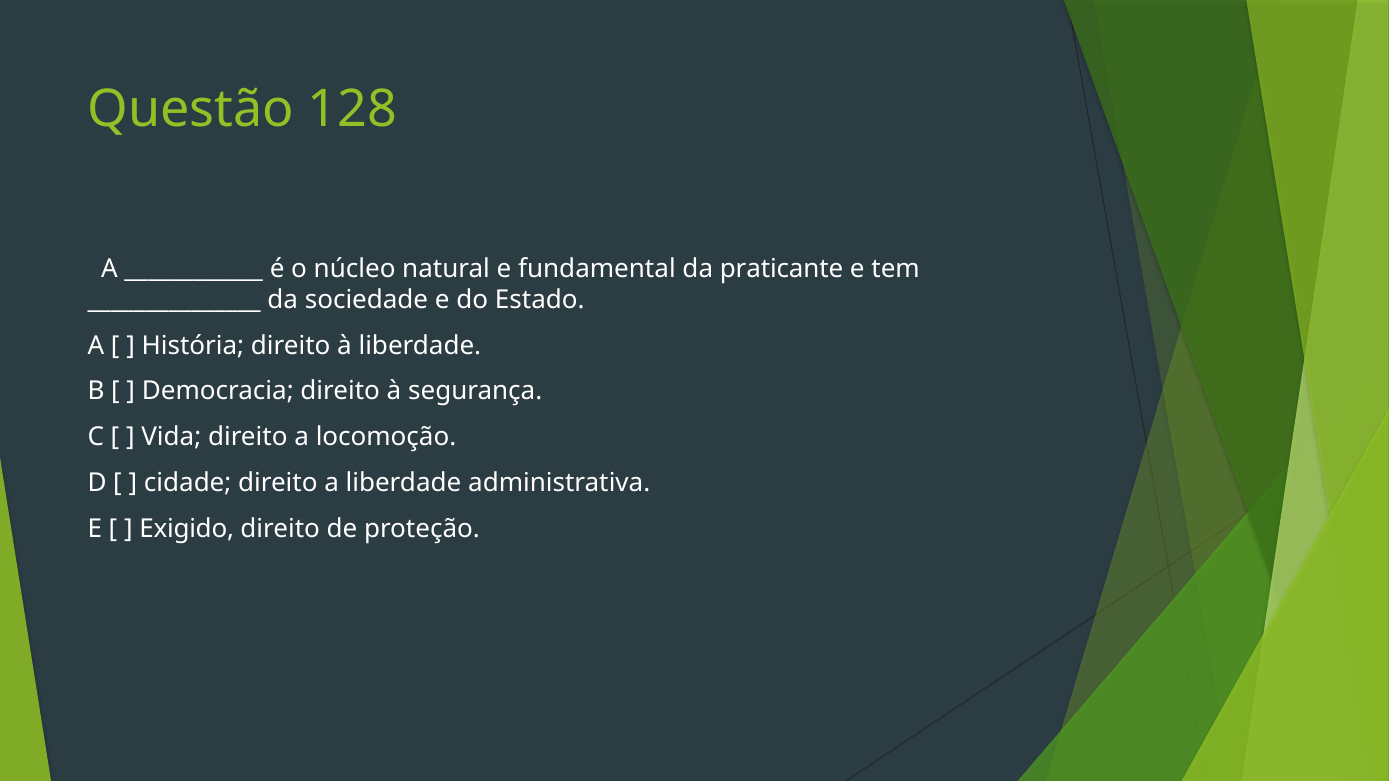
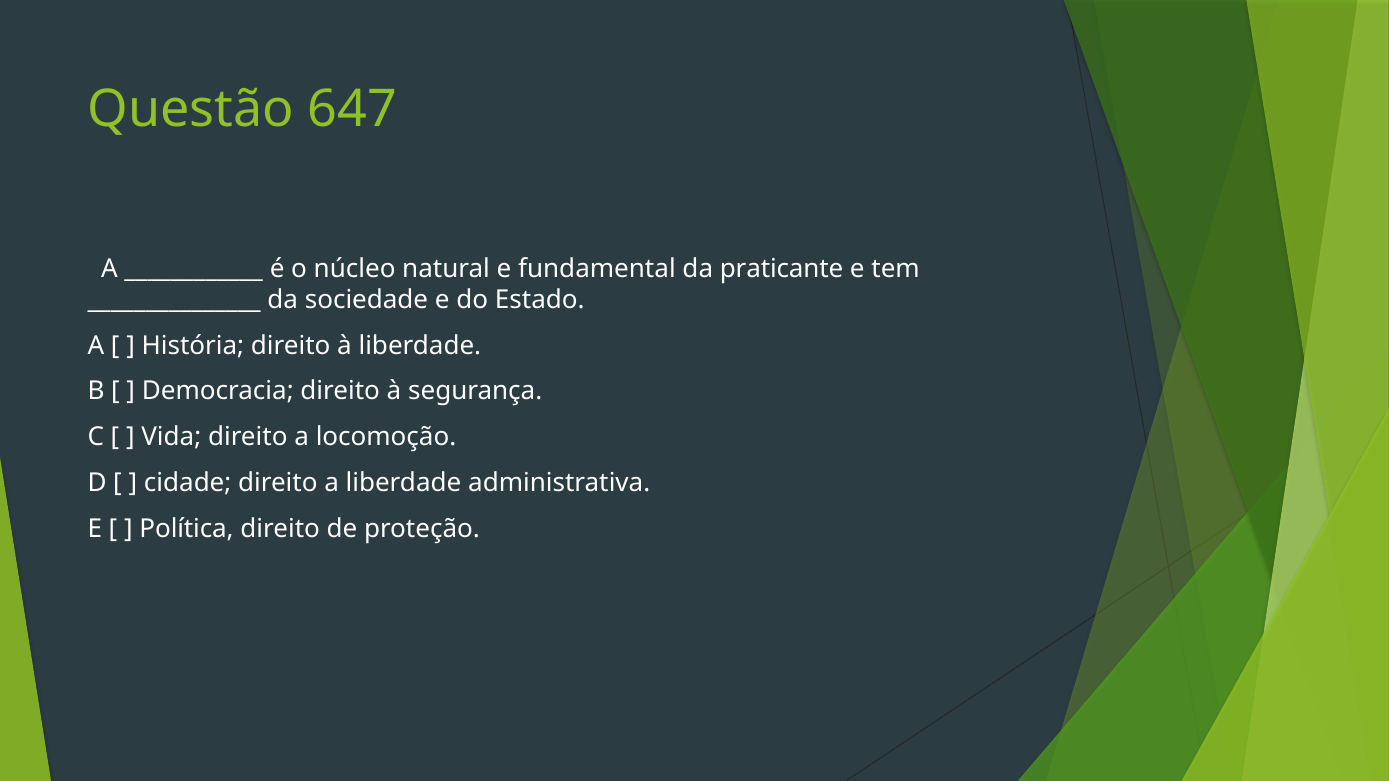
128: 128 -> 647 (352, 110)
Exigido: Exigido -> Política (187, 529)
